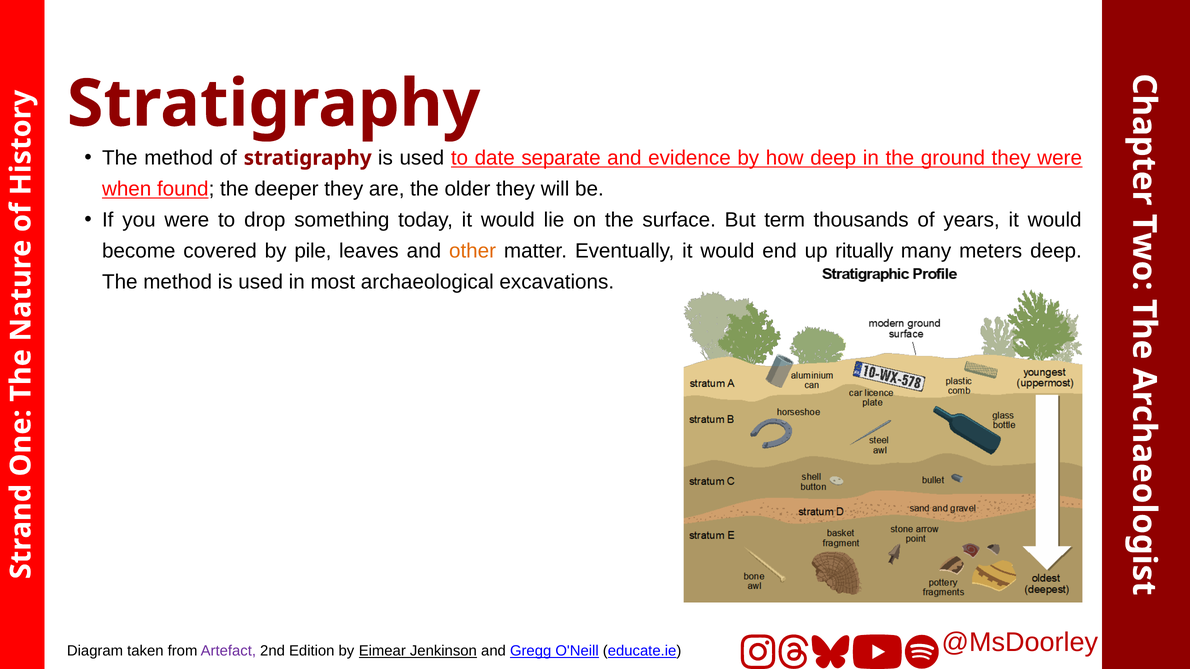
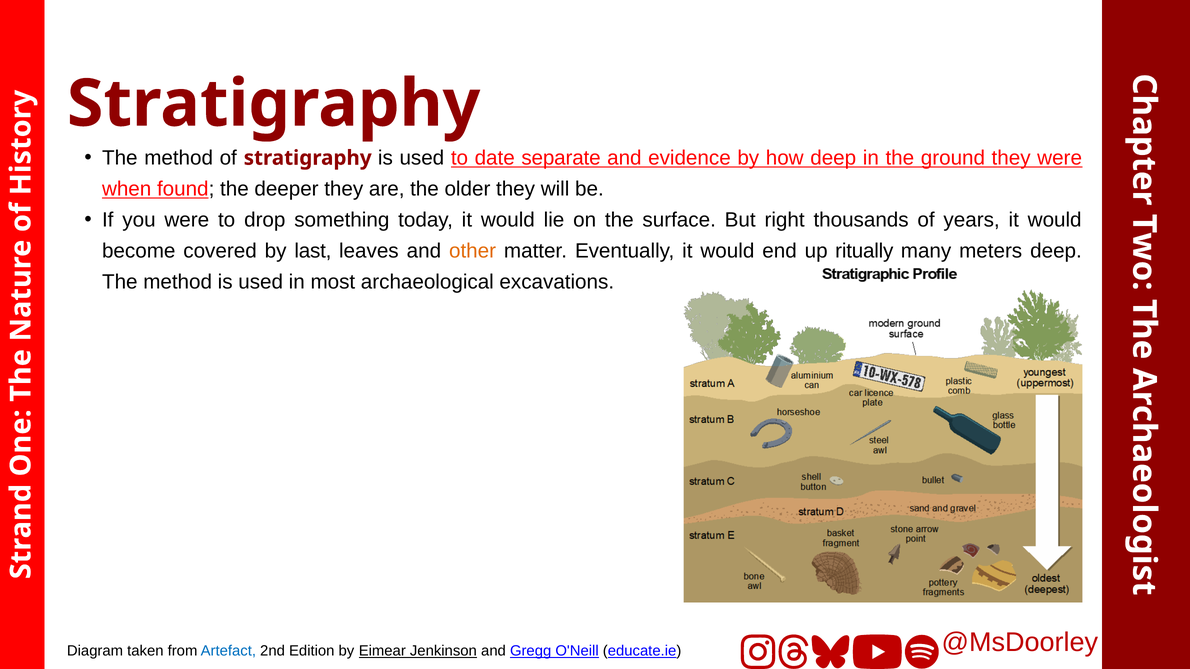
term: term -> right (785, 220)
pile: pile -> last (313, 251)
Artefact colour: purple -> blue (228, 651)
